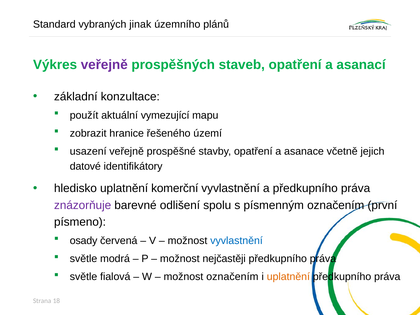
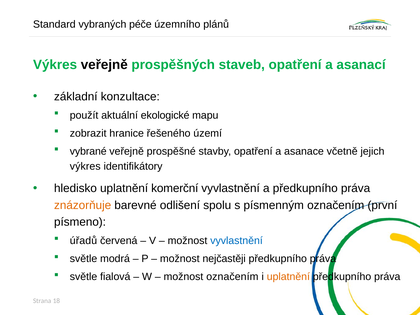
jinak: jinak -> péče (140, 24)
veřejně colour: purple -> black (104, 65)
vymezující: vymezující -> ekologické (165, 115)
usazení: usazení -> vybrané (88, 151)
datové: datové -> výkres (85, 166)
znázorňuje colour: purple -> orange (83, 205)
osady: osady -> úřadů (83, 241)
